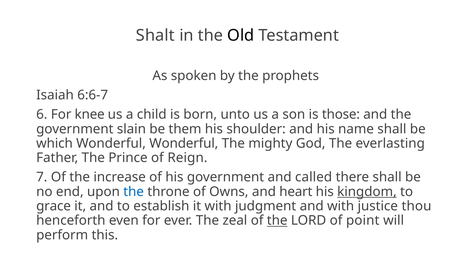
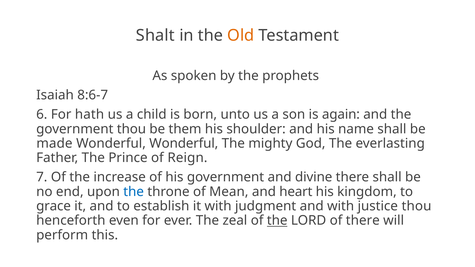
Old colour: black -> orange (241, 35)
6:6-7: 6:6-7 -> 8:6-7 (93, 95)
knee: knee -> hath (90, 115)
those: those -> again (341, 115)
government slain: slain -> thou (131, 129)
which: which -> made (54, 143)
called: called -> divine (314, 177)
Owns: Owns -> Mean (229, 192)
kingdom underline: present -> none (367, 192)
of point: point -> there (363, 221)
